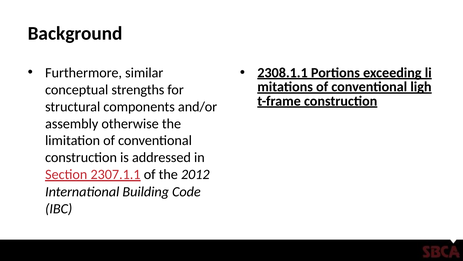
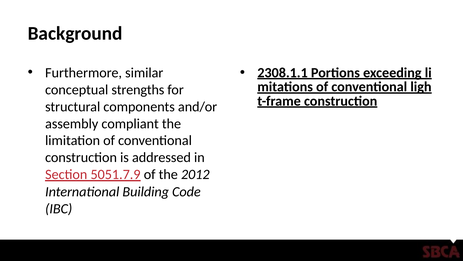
otherwise: otherwise -> compliant (130, 123)
2307.1.1: 2307.1.1 -> 5051.7.9 (116, 174)
